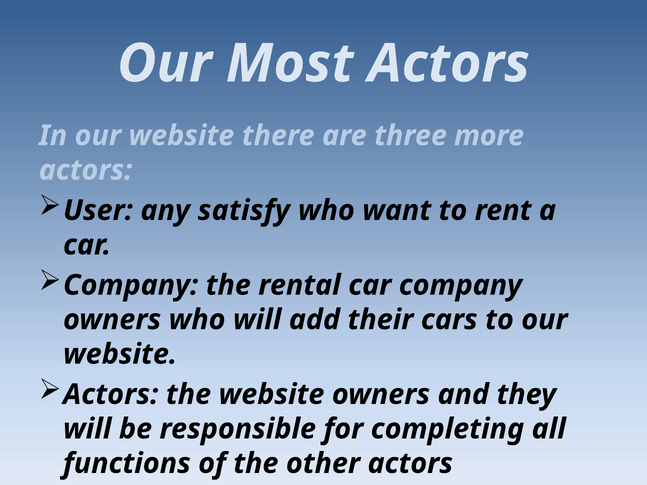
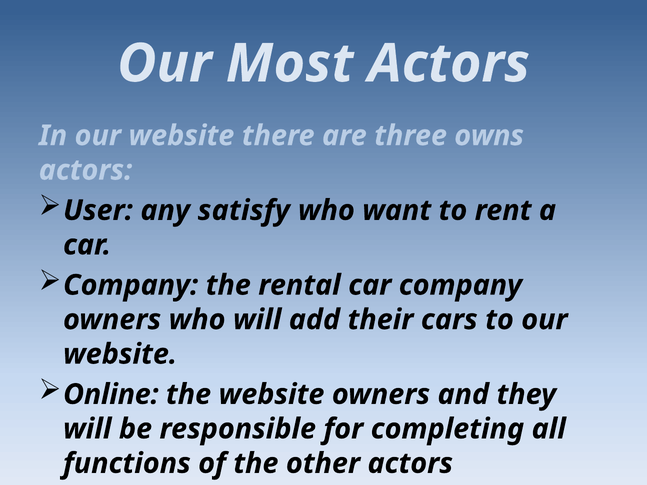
more: more -> owns (489, 136)
Actors: Actors -> Online (111, 395)
